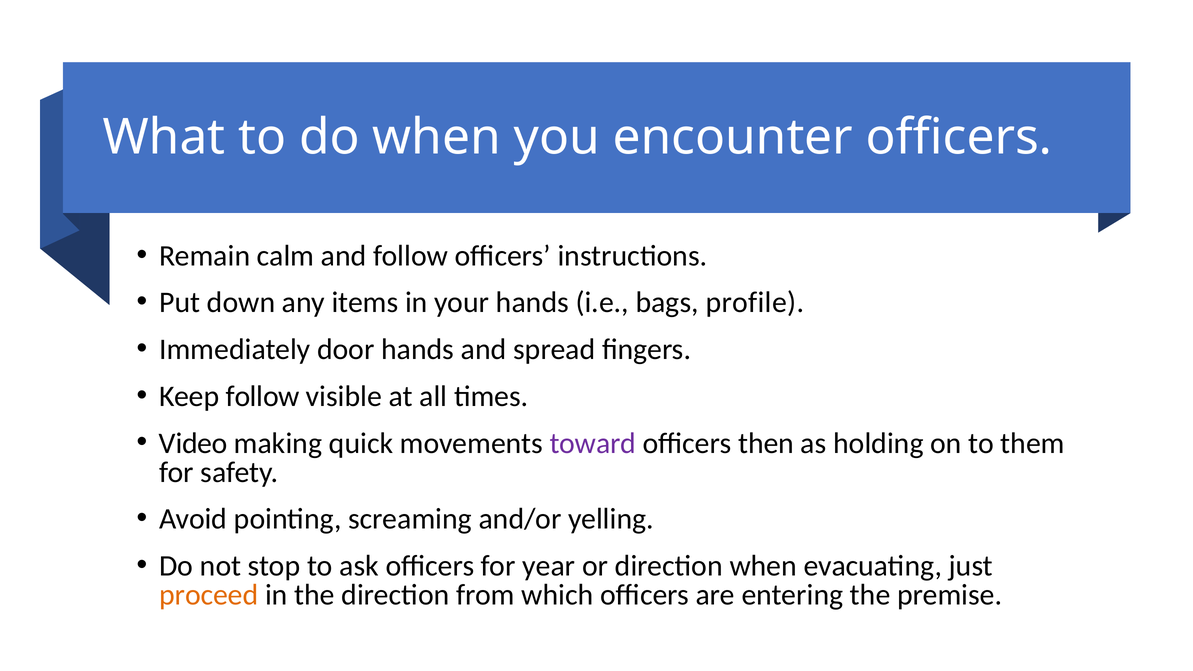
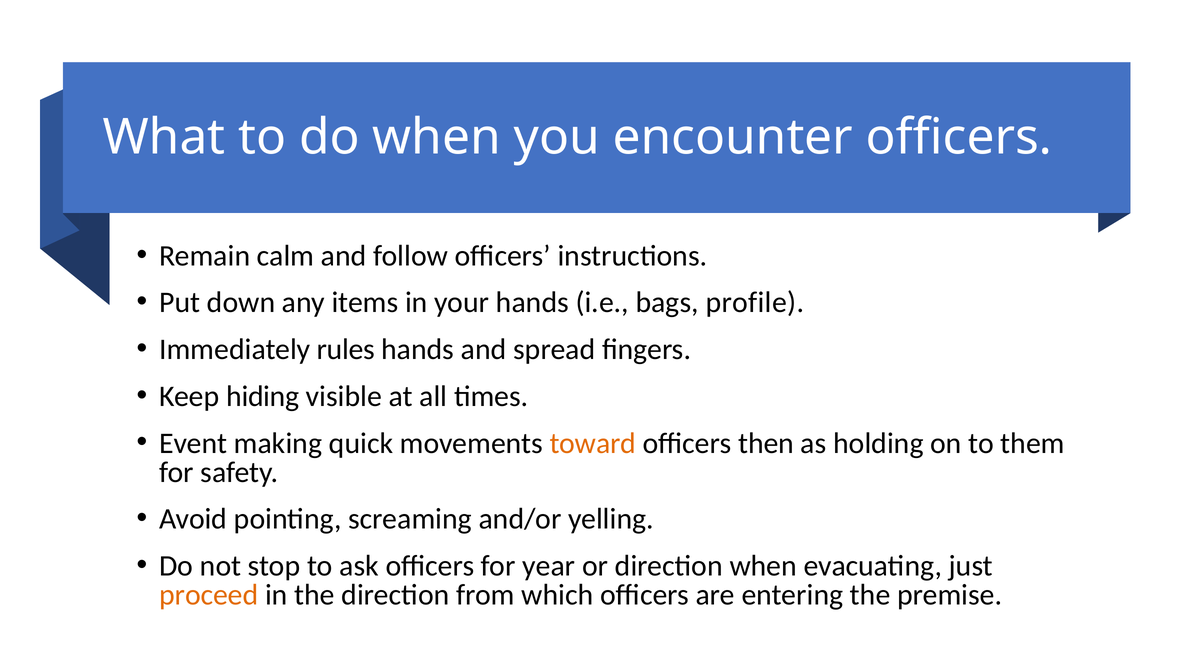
door: door -> rules (346, 350)
Keep follow: follow -> hiding (263, 396)
Video: Video -> Event (193, 443)
toward colour: purple -> orange (593, 443)
